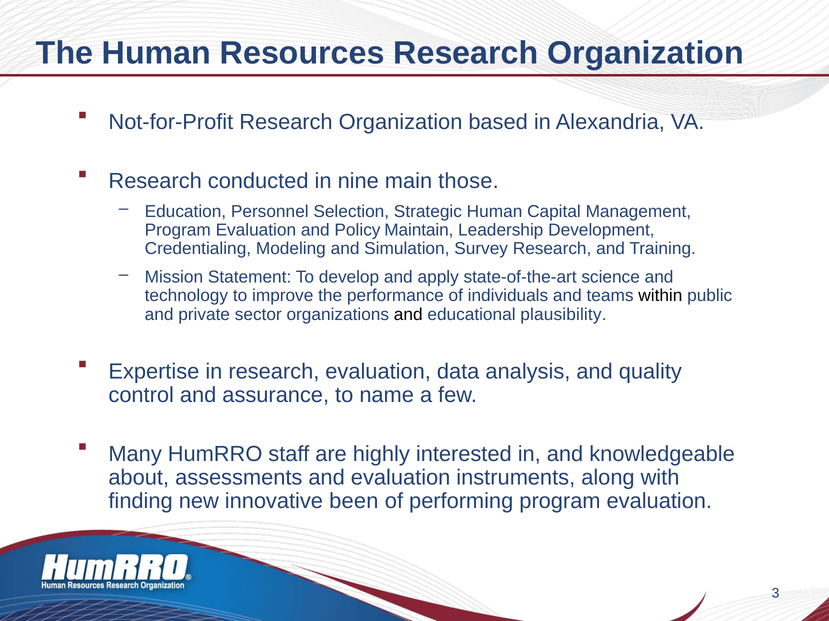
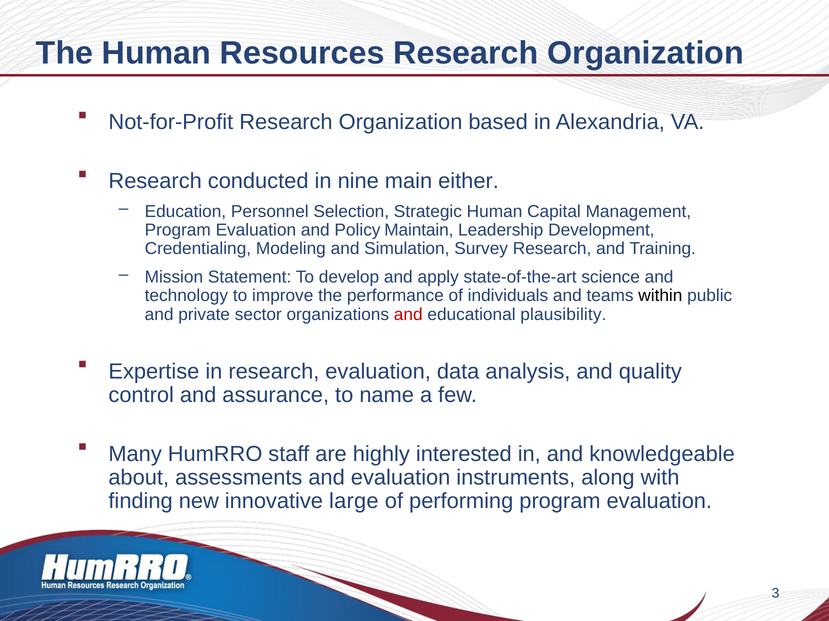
those: those -> either (469, 181)
and colour: black -> red (408, 315)
been: been -> large (354, 502)
